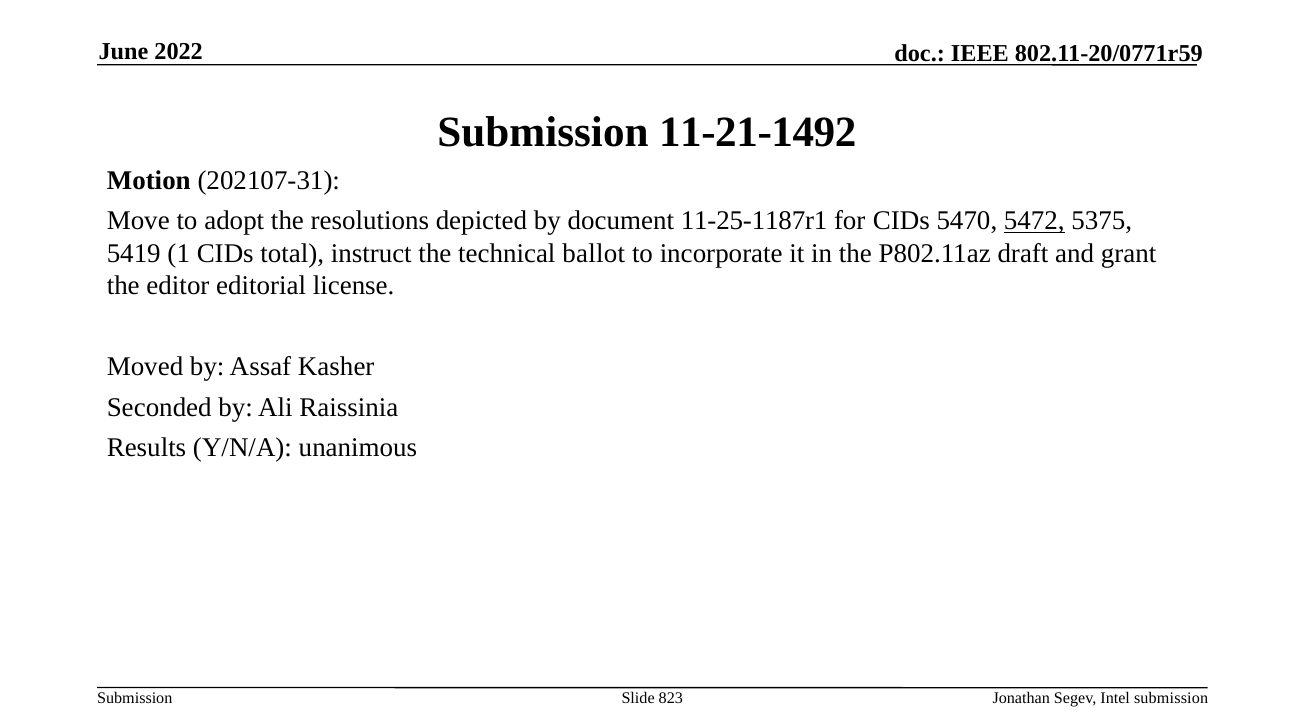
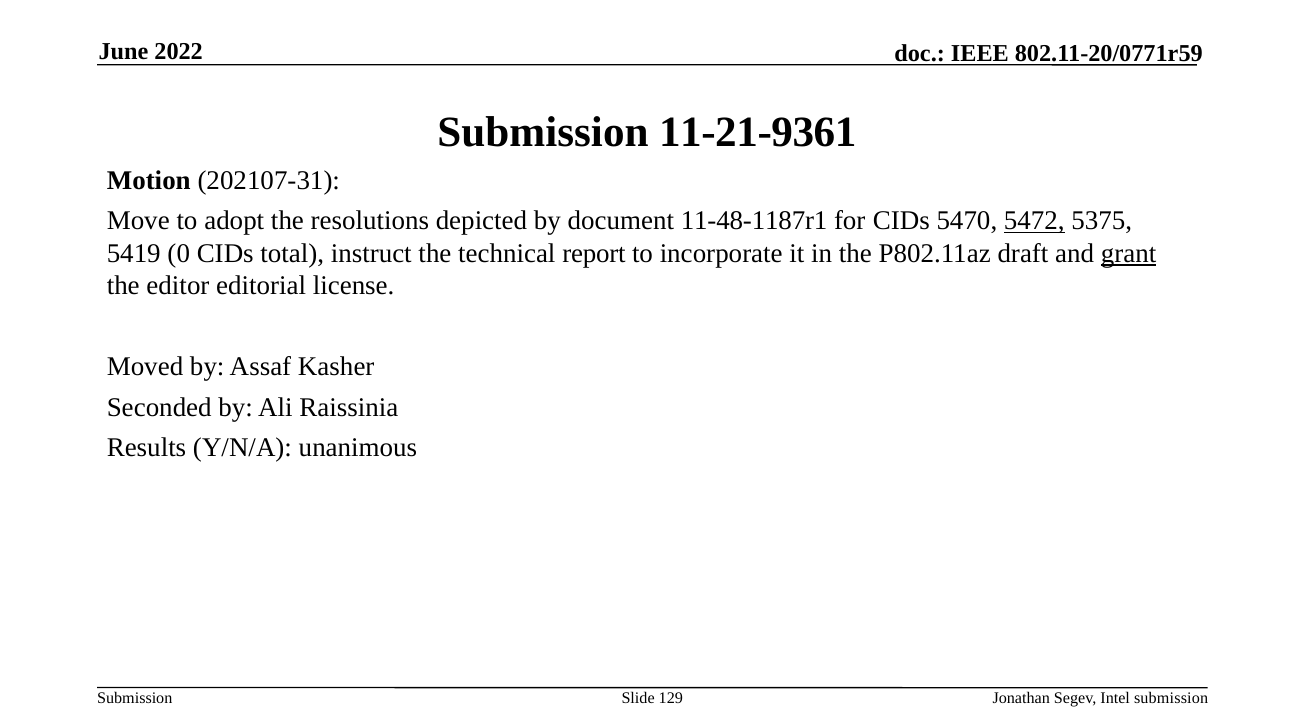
11-21-1492: 11-21-1492 -> 11-21-9361 (758, 132)
11-25-1187r1: 11-25-1187r1 -> 11-48-1187r1 (754, 221)
1: 1 -> 0 (179, 253)
ballot: ballot -> report (594, 253)
grant underline: none -> present (1129, 253)
823: 823 -> 129 (671, 698)
